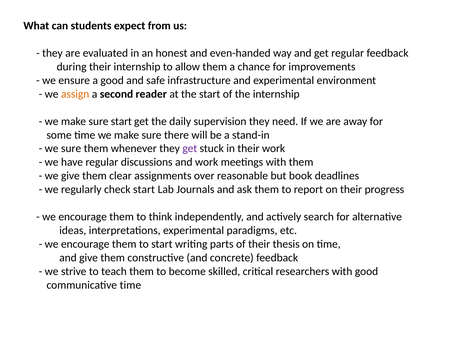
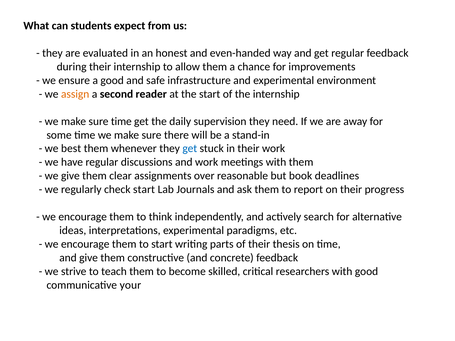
sure start: start -> time (121, 121)
we sure: sure -> best (71, 149)
get colour: purple -> blue (190, 149)
communicative time: time -> your (130, 285)
